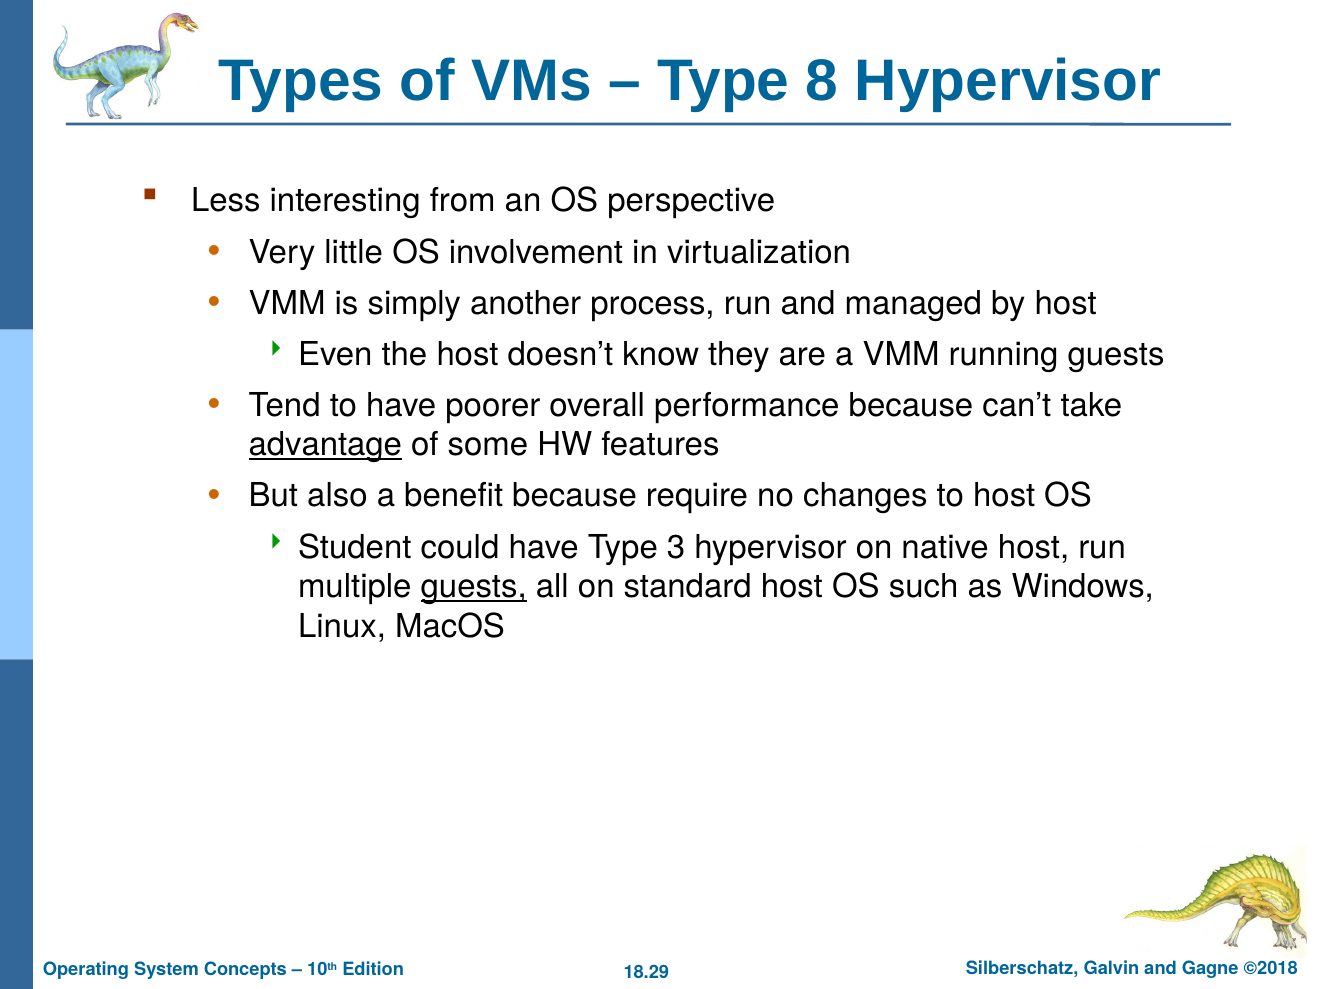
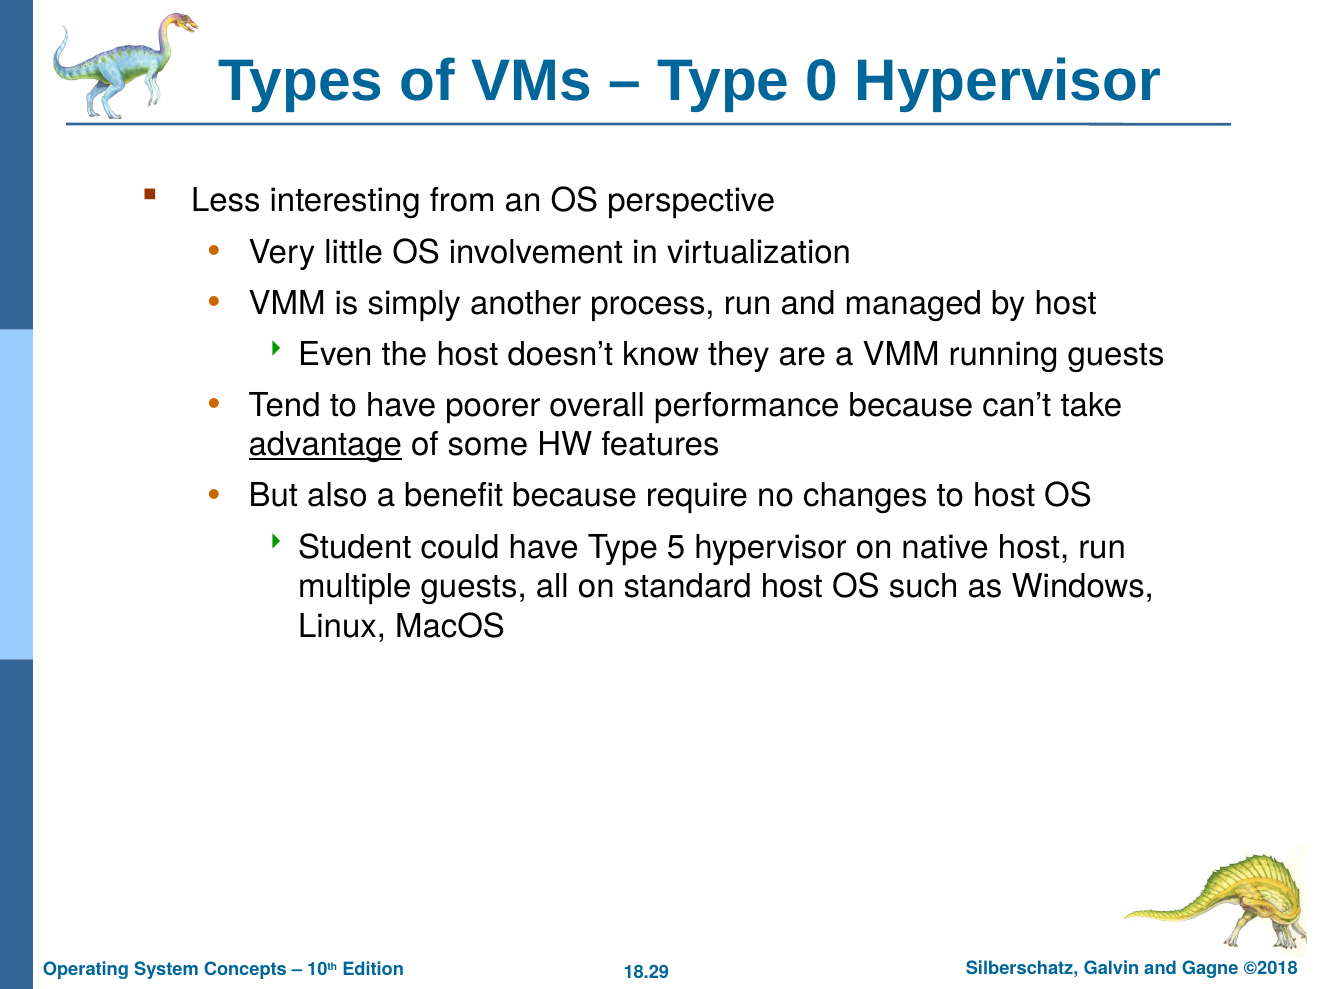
8: 8 -> 0 (822, 81)
3: 3 -> 5 (676, 547)
guests underline: present -> none (474, 587)
